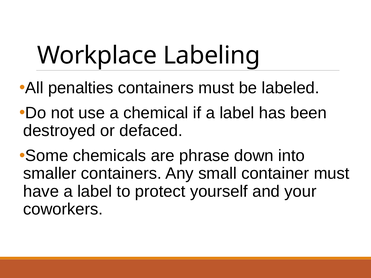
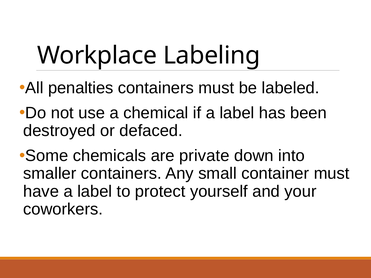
phrase: phrase -> private (204, 156)
